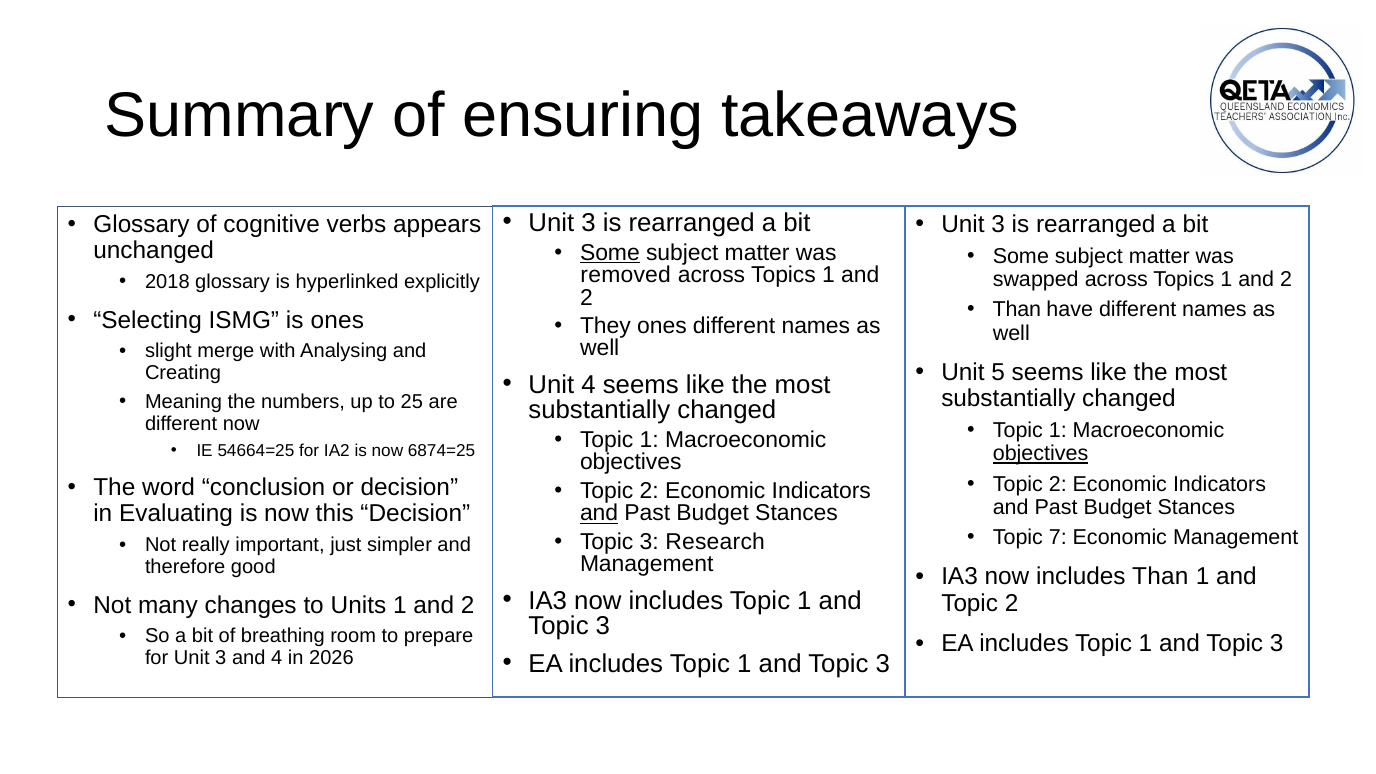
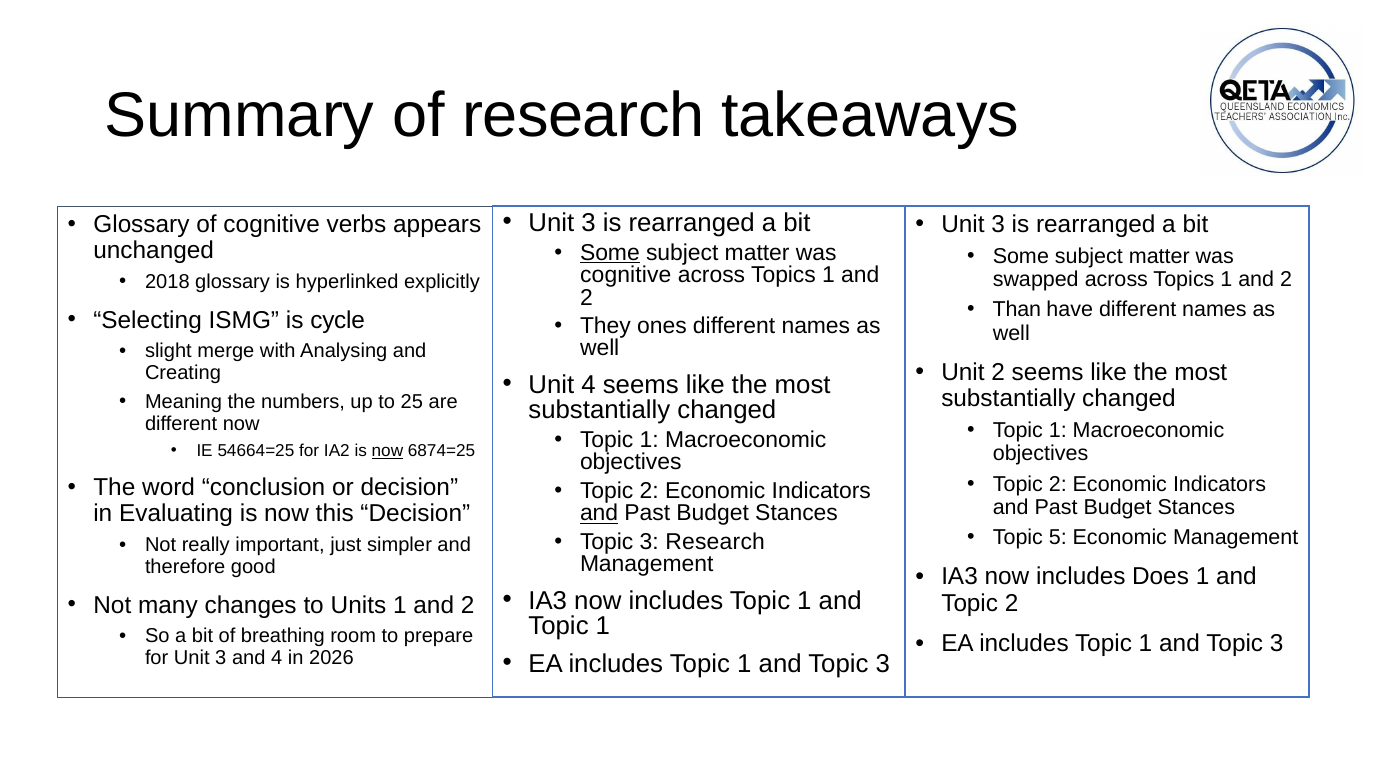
of ensuring: ensuring -> research (583, 116)
removed: removed -> cognitive (626, 275)
is ones: ones -> cycle (338, 320)
Unit 5: 5 -> 2 (998, 372)
now underline: none -> present (387, 451)
objectives underline: present -> none (1041, 454)
7: 7 -> 5 (1058, 538)
includes Than: Than -> Does (1160, 577)
3: 3 -> 1 (603, 626)
